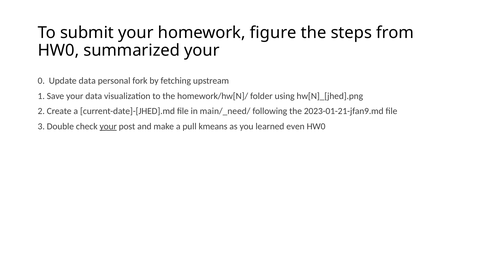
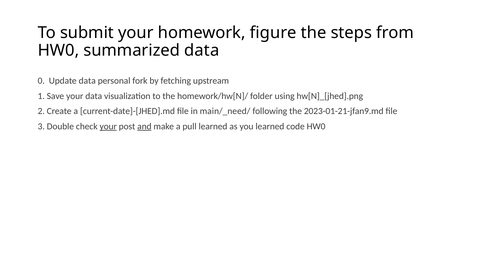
summarized your: your -> data (202, 51)
and underline: none -> present (144, 126)
pull kmeans: kmeans -> learned (213, 126)
even: even -> code (295, 126)
